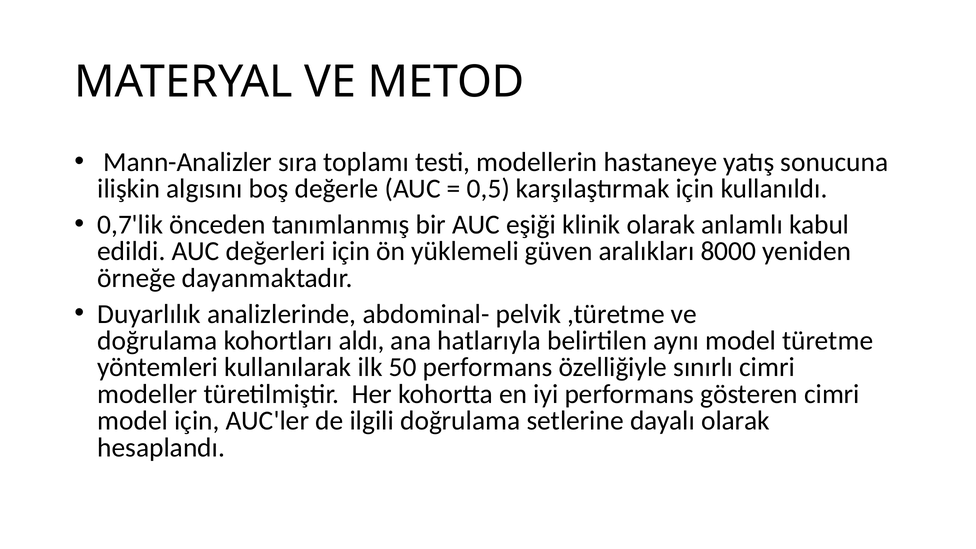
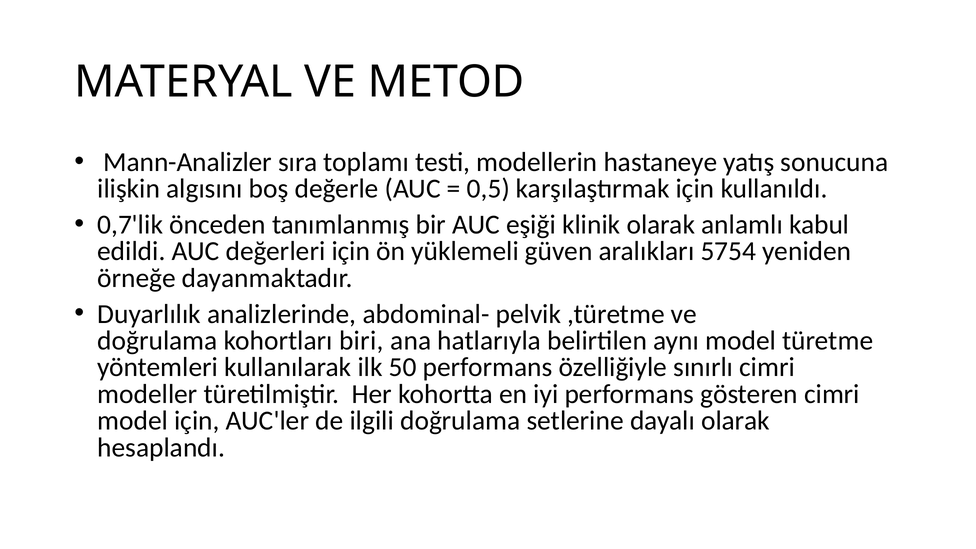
8000: 8000 -> 5754 (728, 251)
aldı: aldı -> biri (361, 341)
